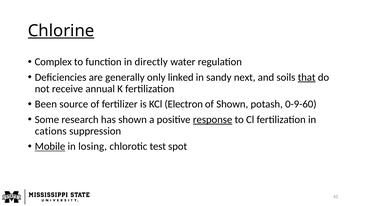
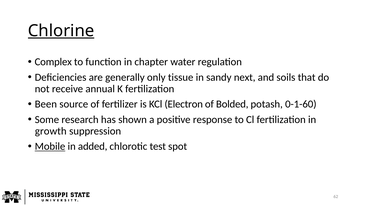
directly: directly -> chapter (151, 62)
linked: linked -> tissue (181, 77)
that underline: present -> none (307, 77)
of Shown: Shown -> Bolded (232, 104)
0-9-60: 0-9-60 -> 0-1-60 (301, 104)
response underline: present -> none (213, 119)
cations: cations -> growth (51, 131)
losing: losing -> added (93, 146)
